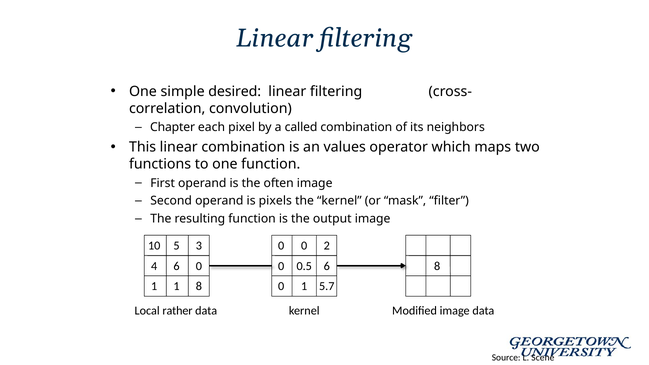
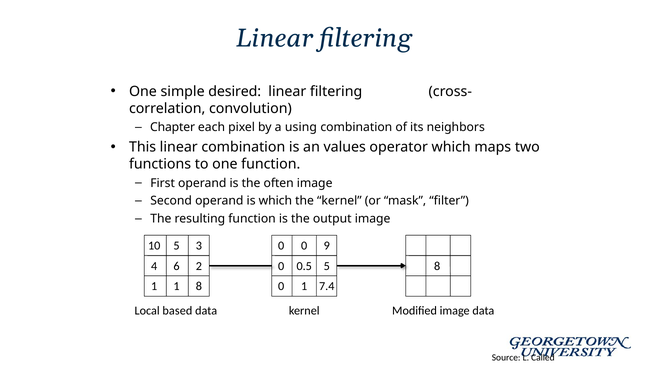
called: called -> using (301, 127)
is pixels: pixels -> which (275, 201)
2: 2 -> 9 (327, 246)
0: 0 -> 2 (199, 266)
0.5 6: 6 -> 5 (327, 266)
5.7: 5.7 -> 7.4 (327, 286)
rather: rather -> based (177, 311)
Scene: Scene -> Called (543, 358)
